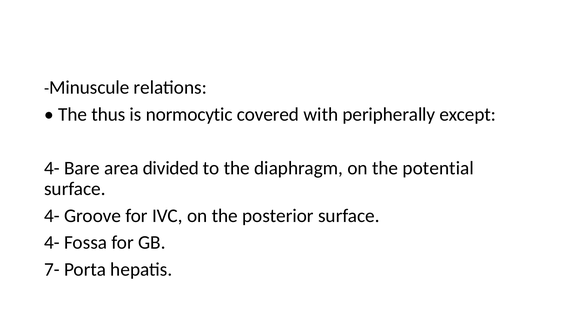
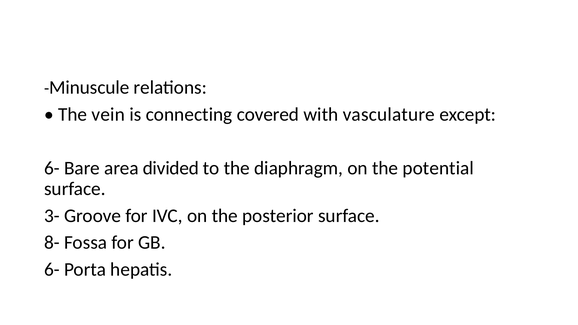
thus: thus -> vein (108, 115)
normocytic: normocytic -> connecting (189, 115)
peripherally: peripherally -> vasculature (389, 115)
4-: 4- -> 6- (52, 168)
4-: 4- -> 3- (52, 216)
4-: 4- -> 8- (52, 243)
7-: 7- -> 6- (52, 270)
